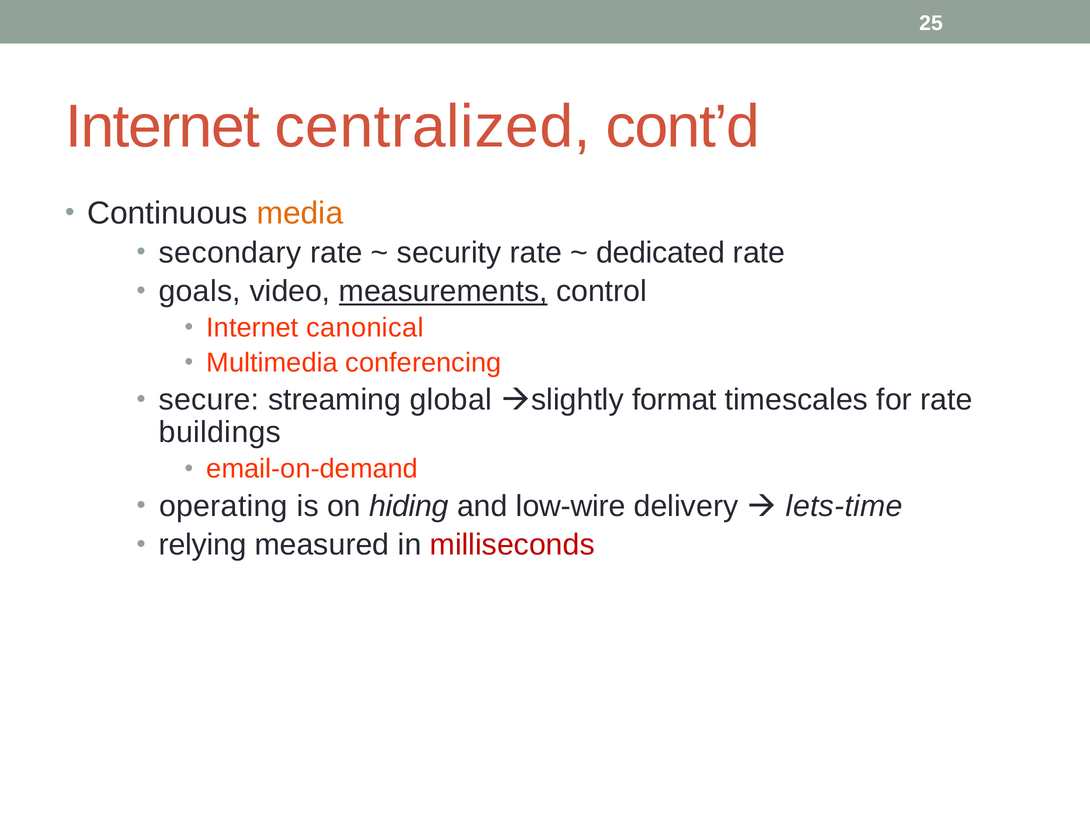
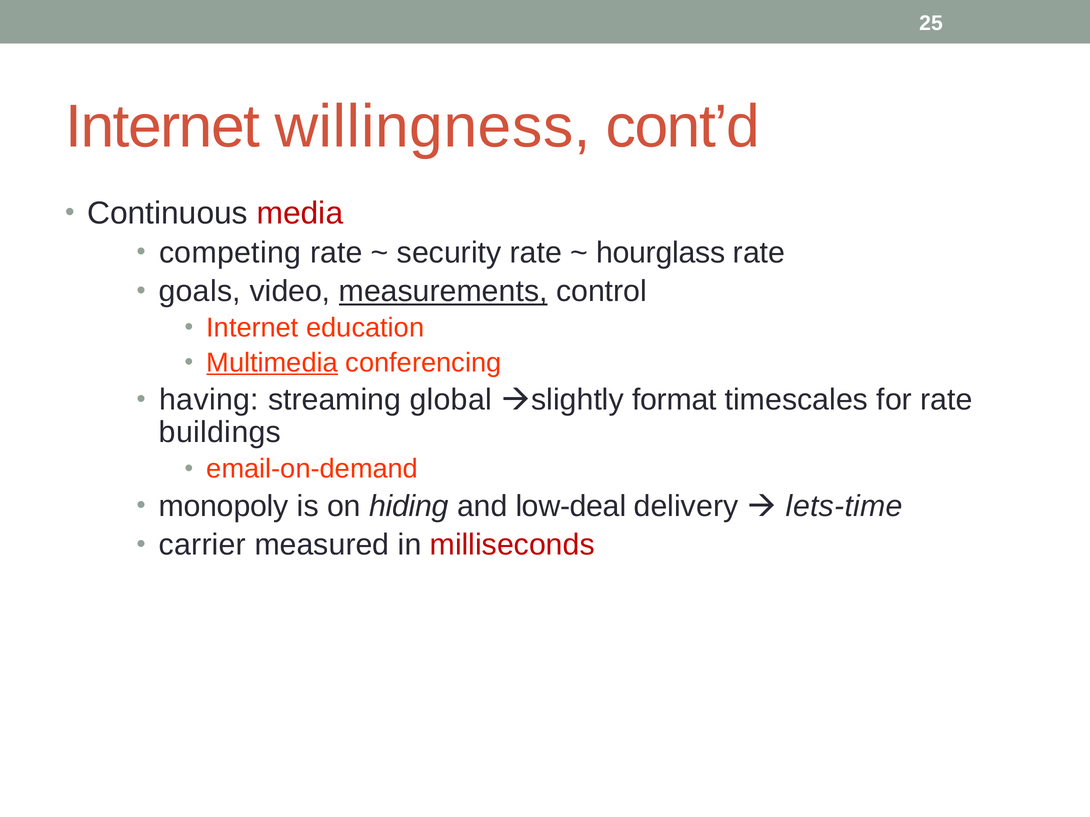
centralized: centralized -> willingness (433, 127)
media colour: orange -> red (300, 213)
secondary: secondary -> competing (230, 253)
dedicated: dedicated -> hourglass (661, 253)
canonical: canonical -> education (365, 328)
Multimedia underline: none -> present (272, 363)
secure: secure -> having (209, 400)
operating: operating -> monopoly (224, 506)
low-wire: low-wire -> low-deal (571, 506)
relying: relying -> carrier (202, 545)
